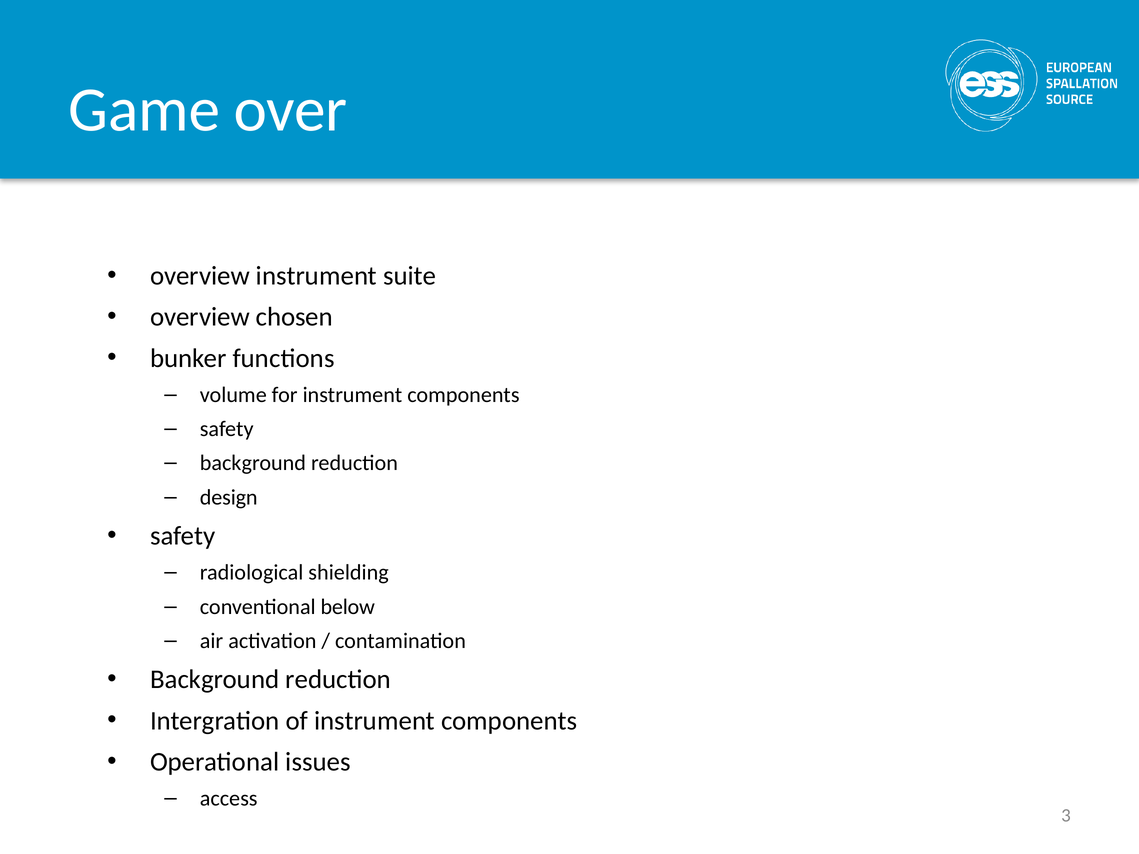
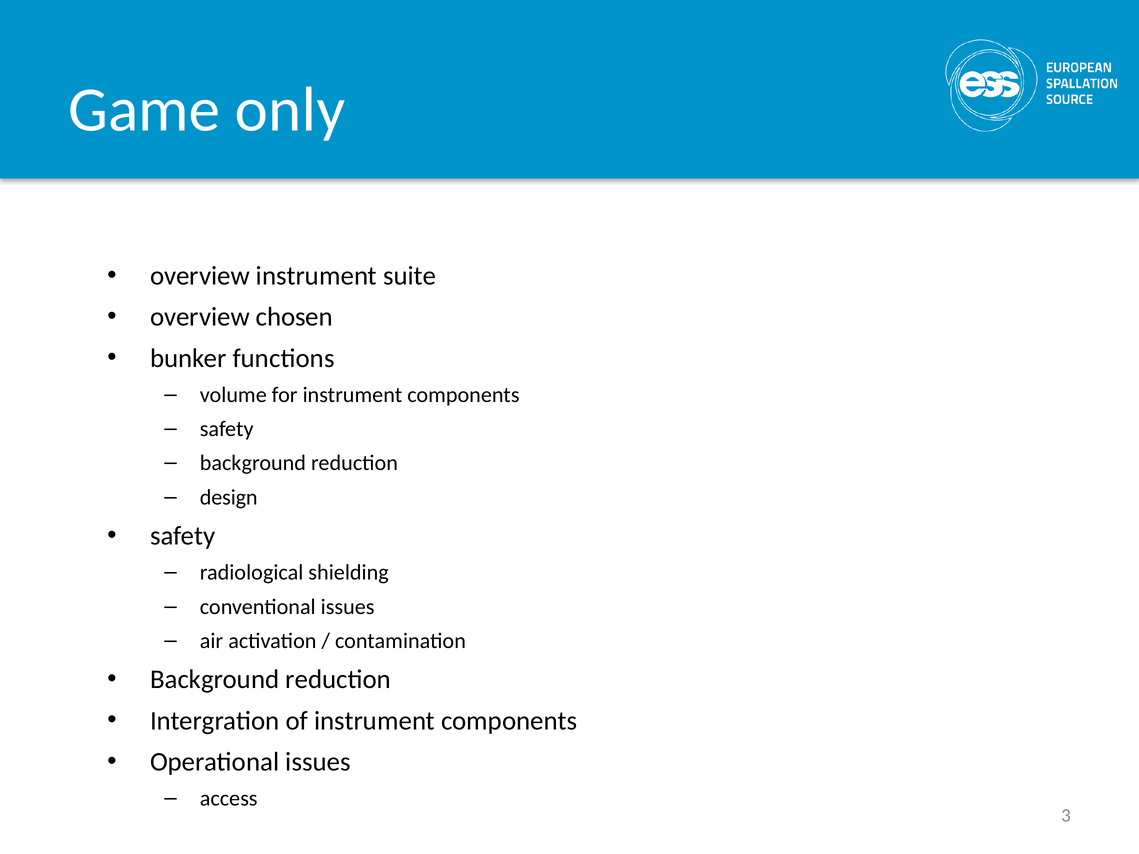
over: over -> only (290, 110)
conventional below: below -> issues (348, 607)
